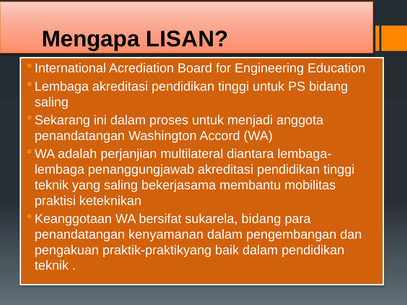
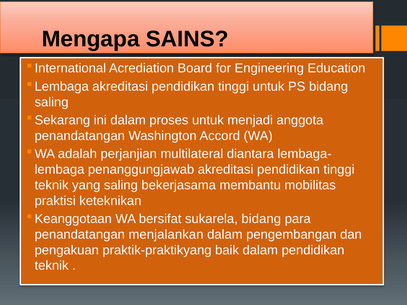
LISAN: LISAN -> SAINS (187, 39)
kenyamanan: kenyamanan -> menjalankan (166, 235)
